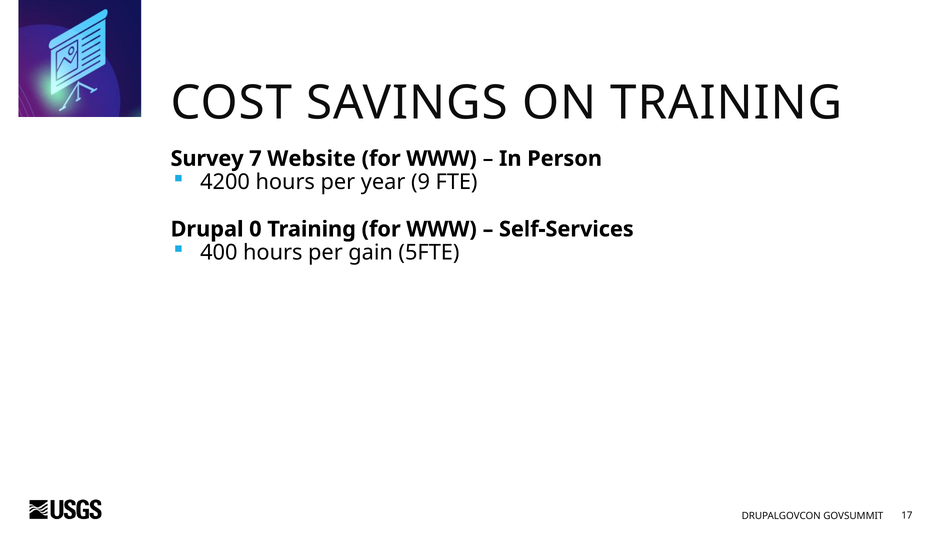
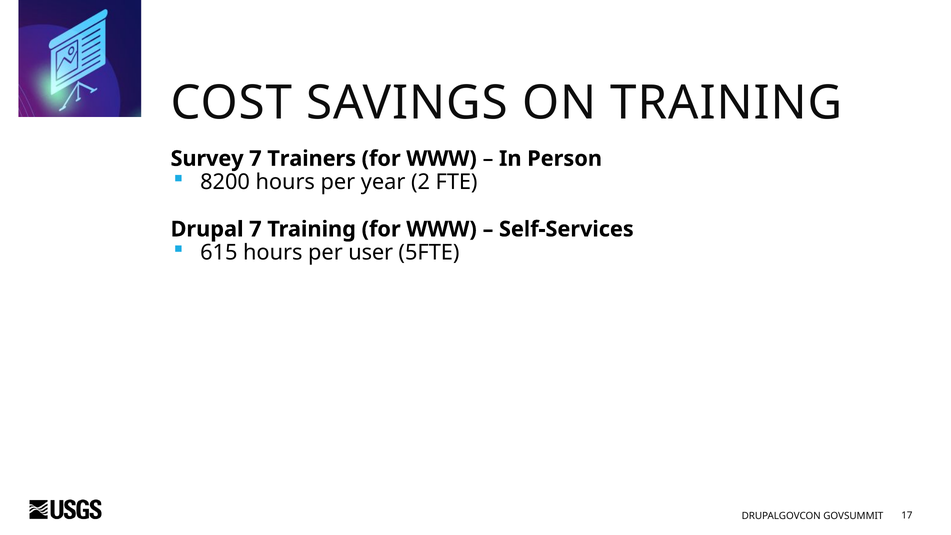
Website: Website -> Trainers (312, 159)
4200: 4200 -> 8200 (225, 182)
9: 9 -> 2 (421, 182)
Drupal 0: 0 -> 7 (255, 229)
400: 400 -> 615 (219, 253)
gain: gain -> user (371, 253)
